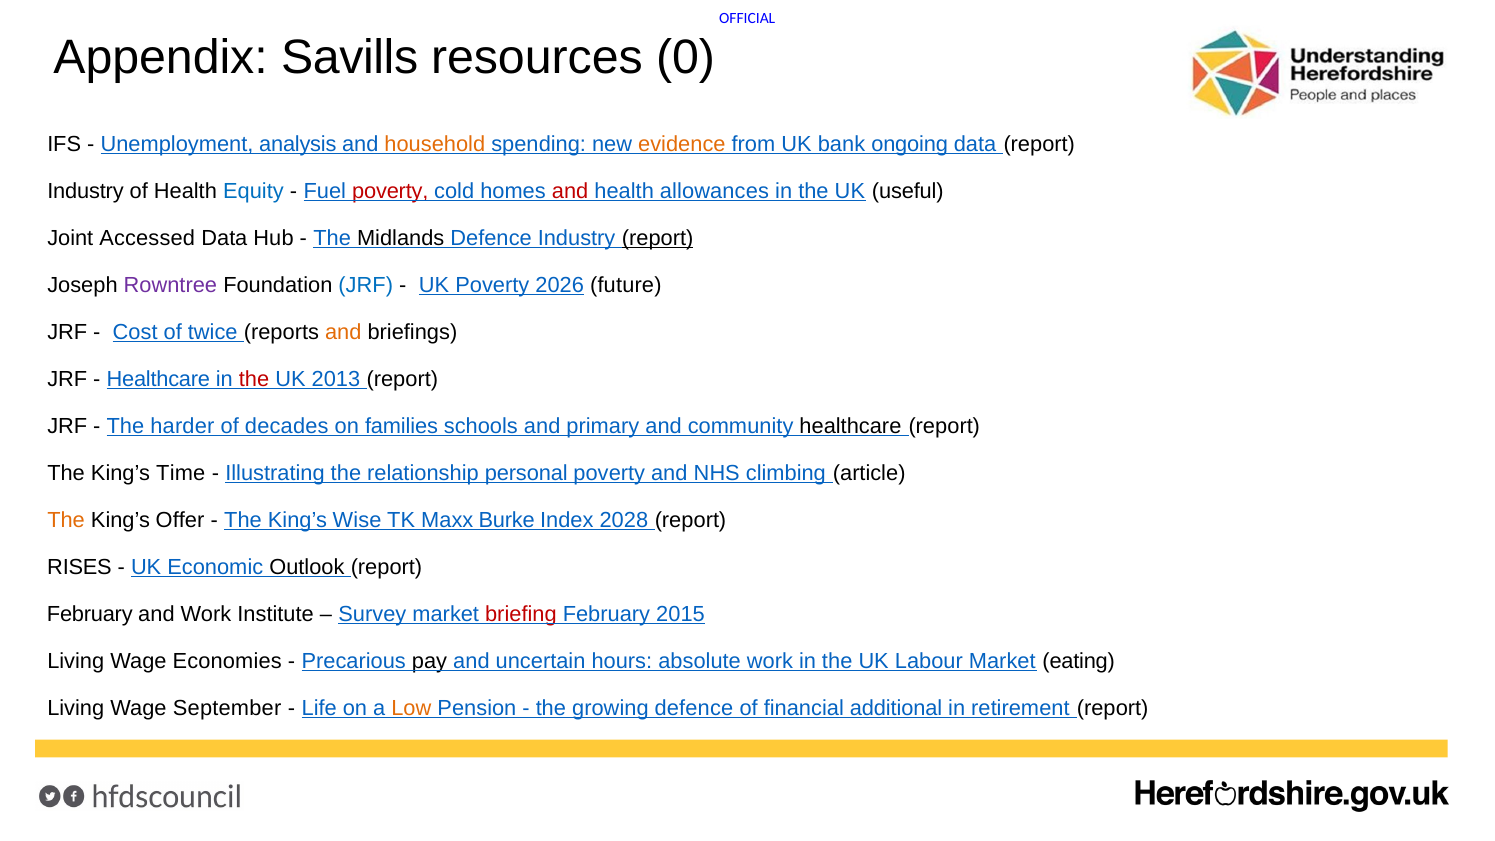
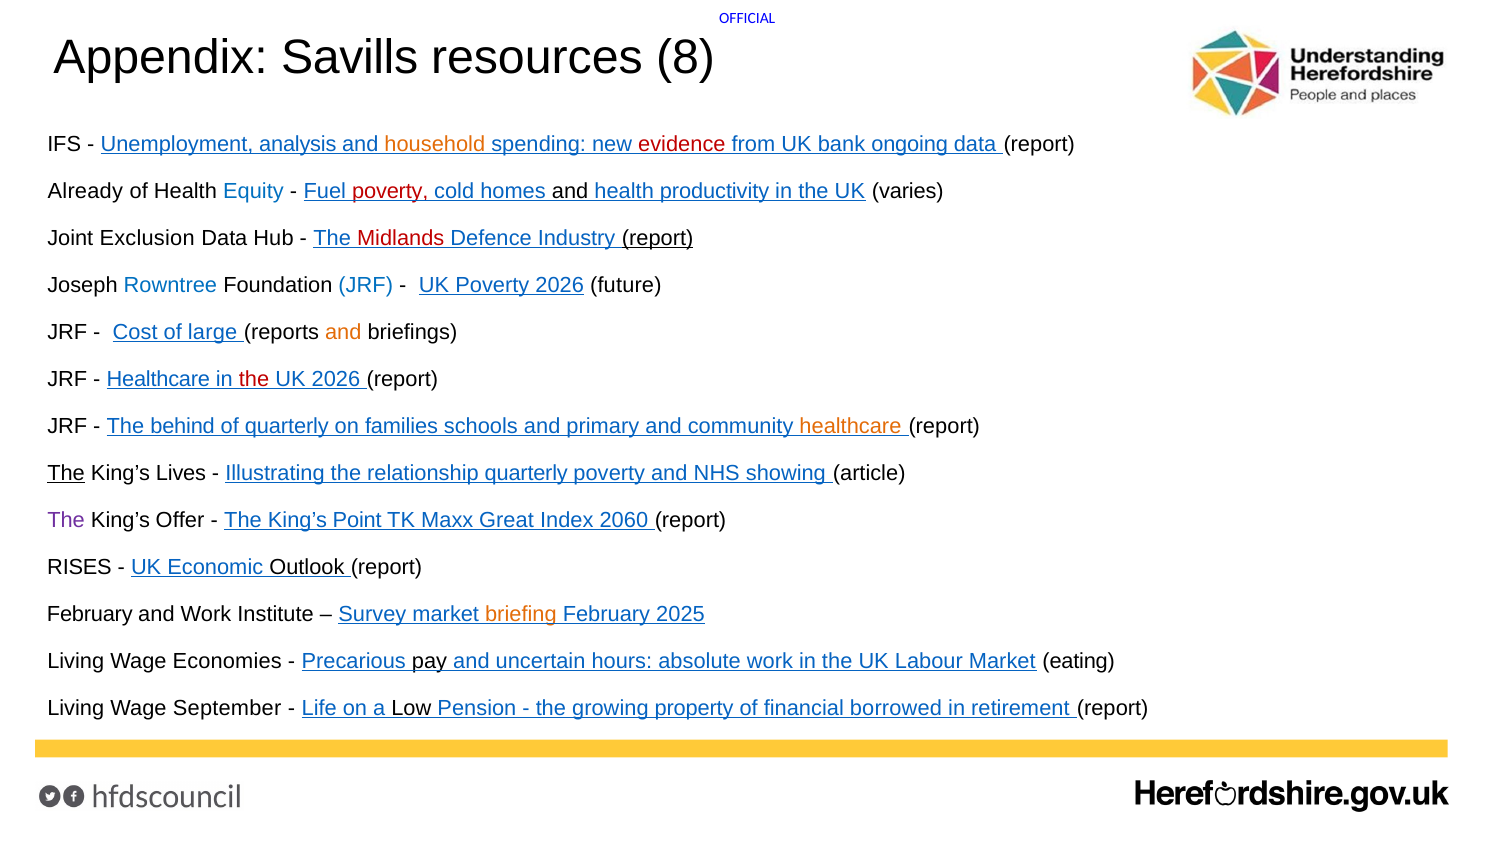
0: 0 -> 8 (686, 57)
evidence colour: orange -> red (682, 144)
Industry: Industry -> Already (85, 191)
and colour: red -> black (570, 191)
allowances: allowances -> productivity (715, 191)
useful: useful -> varies (908, 191)
Accessed: Accessed -> Exclusion (147, 238)
Midlands colour: black -> red (401, 238)
Rowntree colour: purple -> blue (170, 285)
twice: twice -> large (213, 332)
UK 2013: 2013 -> 2026 (336, 379)
harder: harder -> behind (183, 426)
of decades: decades -> quarterly (287, 426)
healthcare colour: black -> orange (850, 426)
The underline: none -> present (66, 473)
Time: Time -> Lives (181, 473)
relationship personal: personal -> quarterly (526, 473)
climbing: climbing -> showing (786, 473)
The colour: orange -> purple (66, 520)
Wise: Wise -> Point (357, 520)
Burke: Burke -> Great (507, 520)
2028: 2028 -> 2060 (624, 520)
briefing colour: red -> orange (521, 614)
2015: 2015 -> 2025 (680, 614)
Low colour: orange -> black (411, 708)
growing defence: defence -> property (694, 708)
additional: additional -> borrowed (896, 708)
